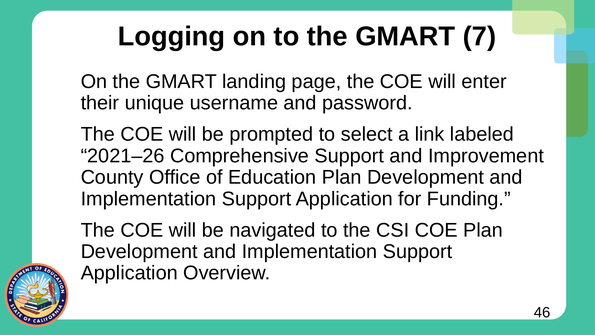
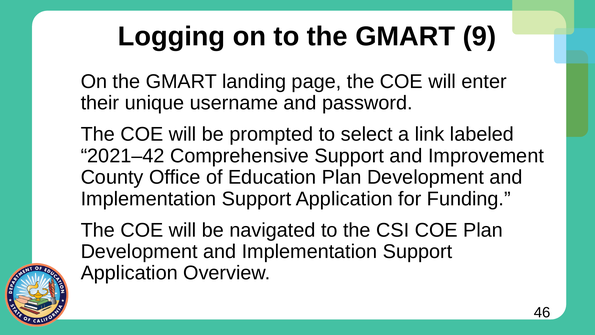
7: 7 -> 9 (480, 36)
2021–26: 2021–26 -> 2021–42 (123, 156)
